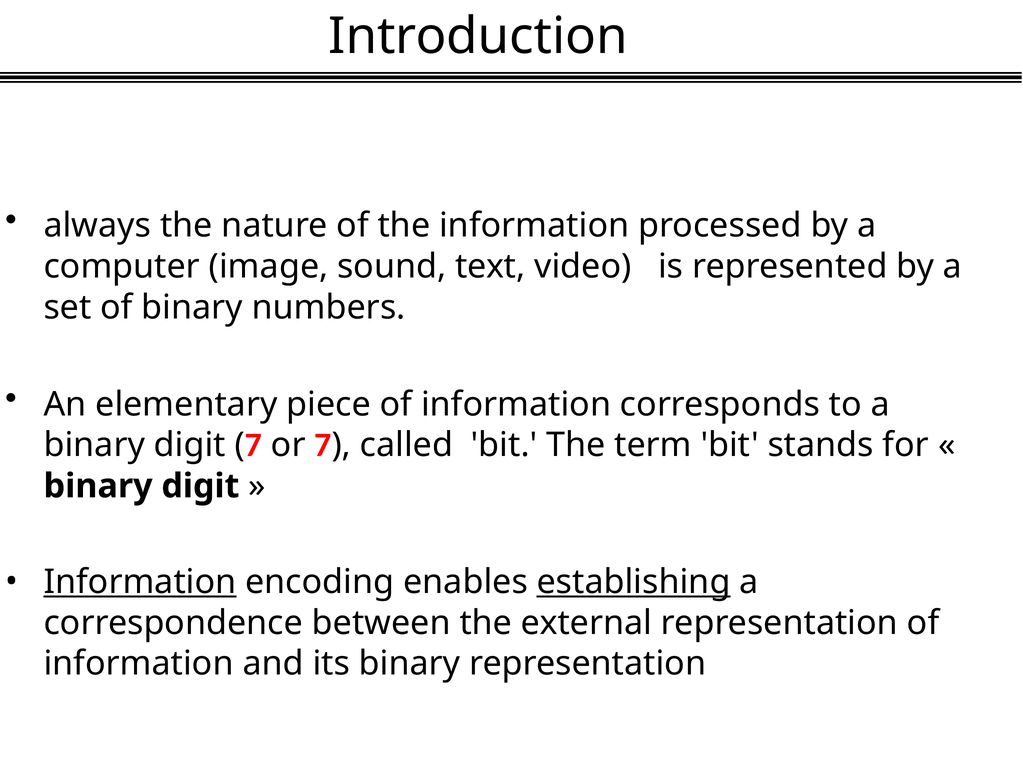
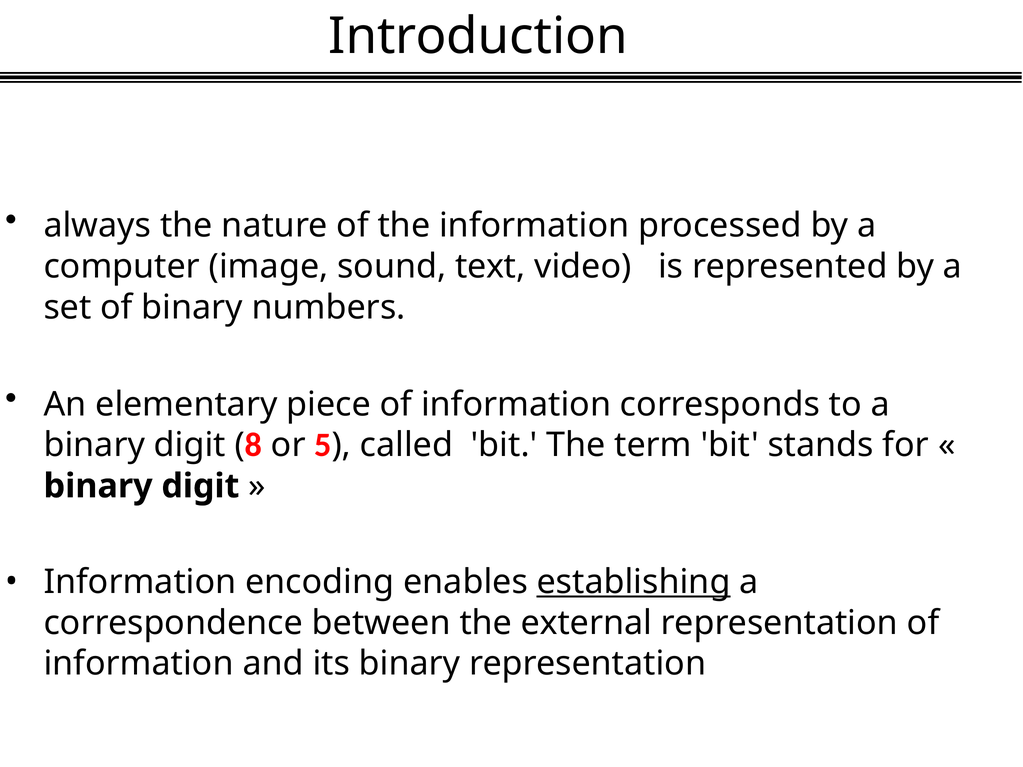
7: 7 -> 8 (253, 445)
or 7: 7 -> 5 (323, 445)
Information underline: present -> none (140, 582)
